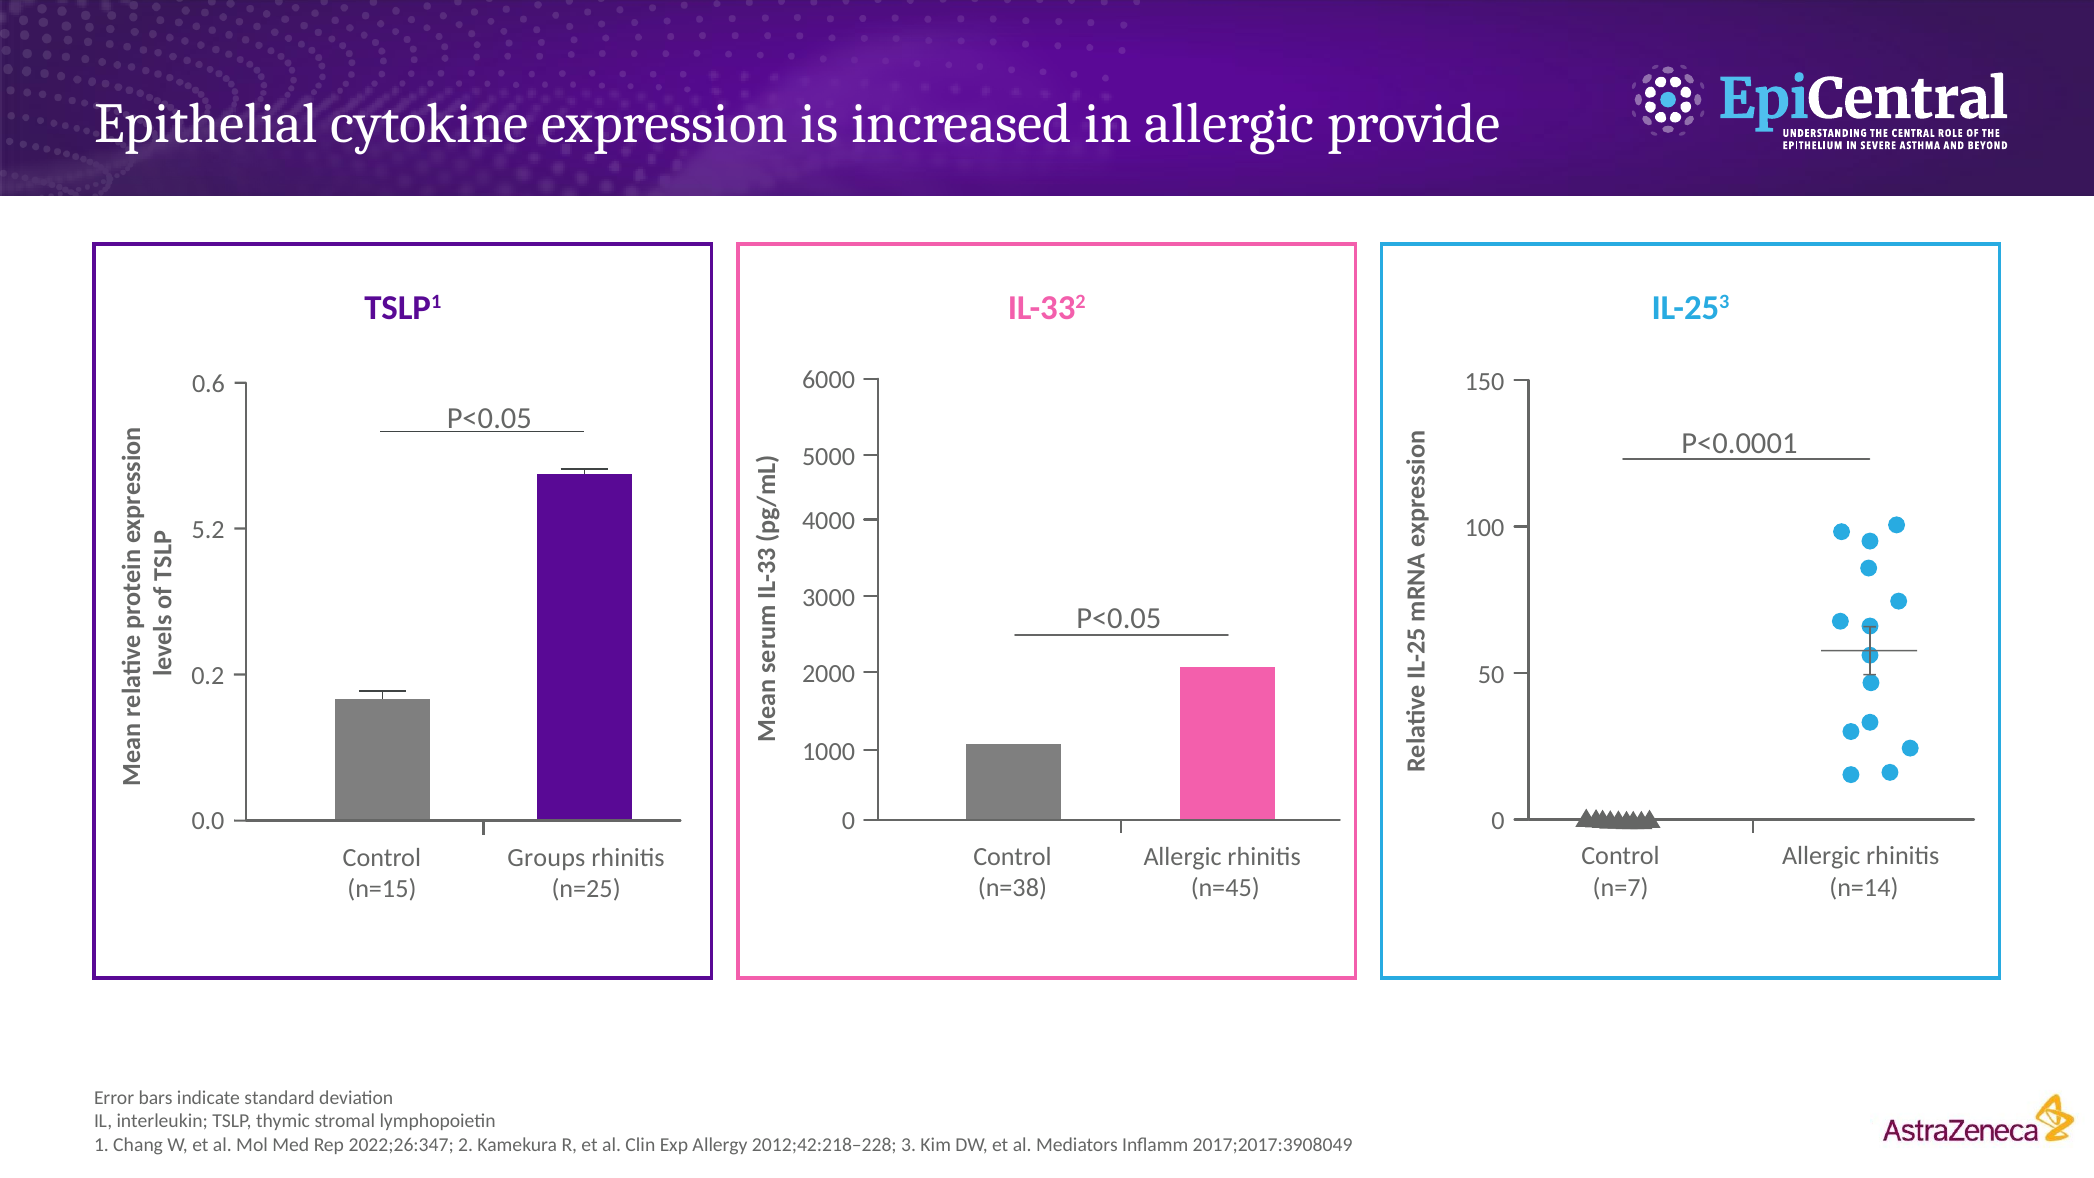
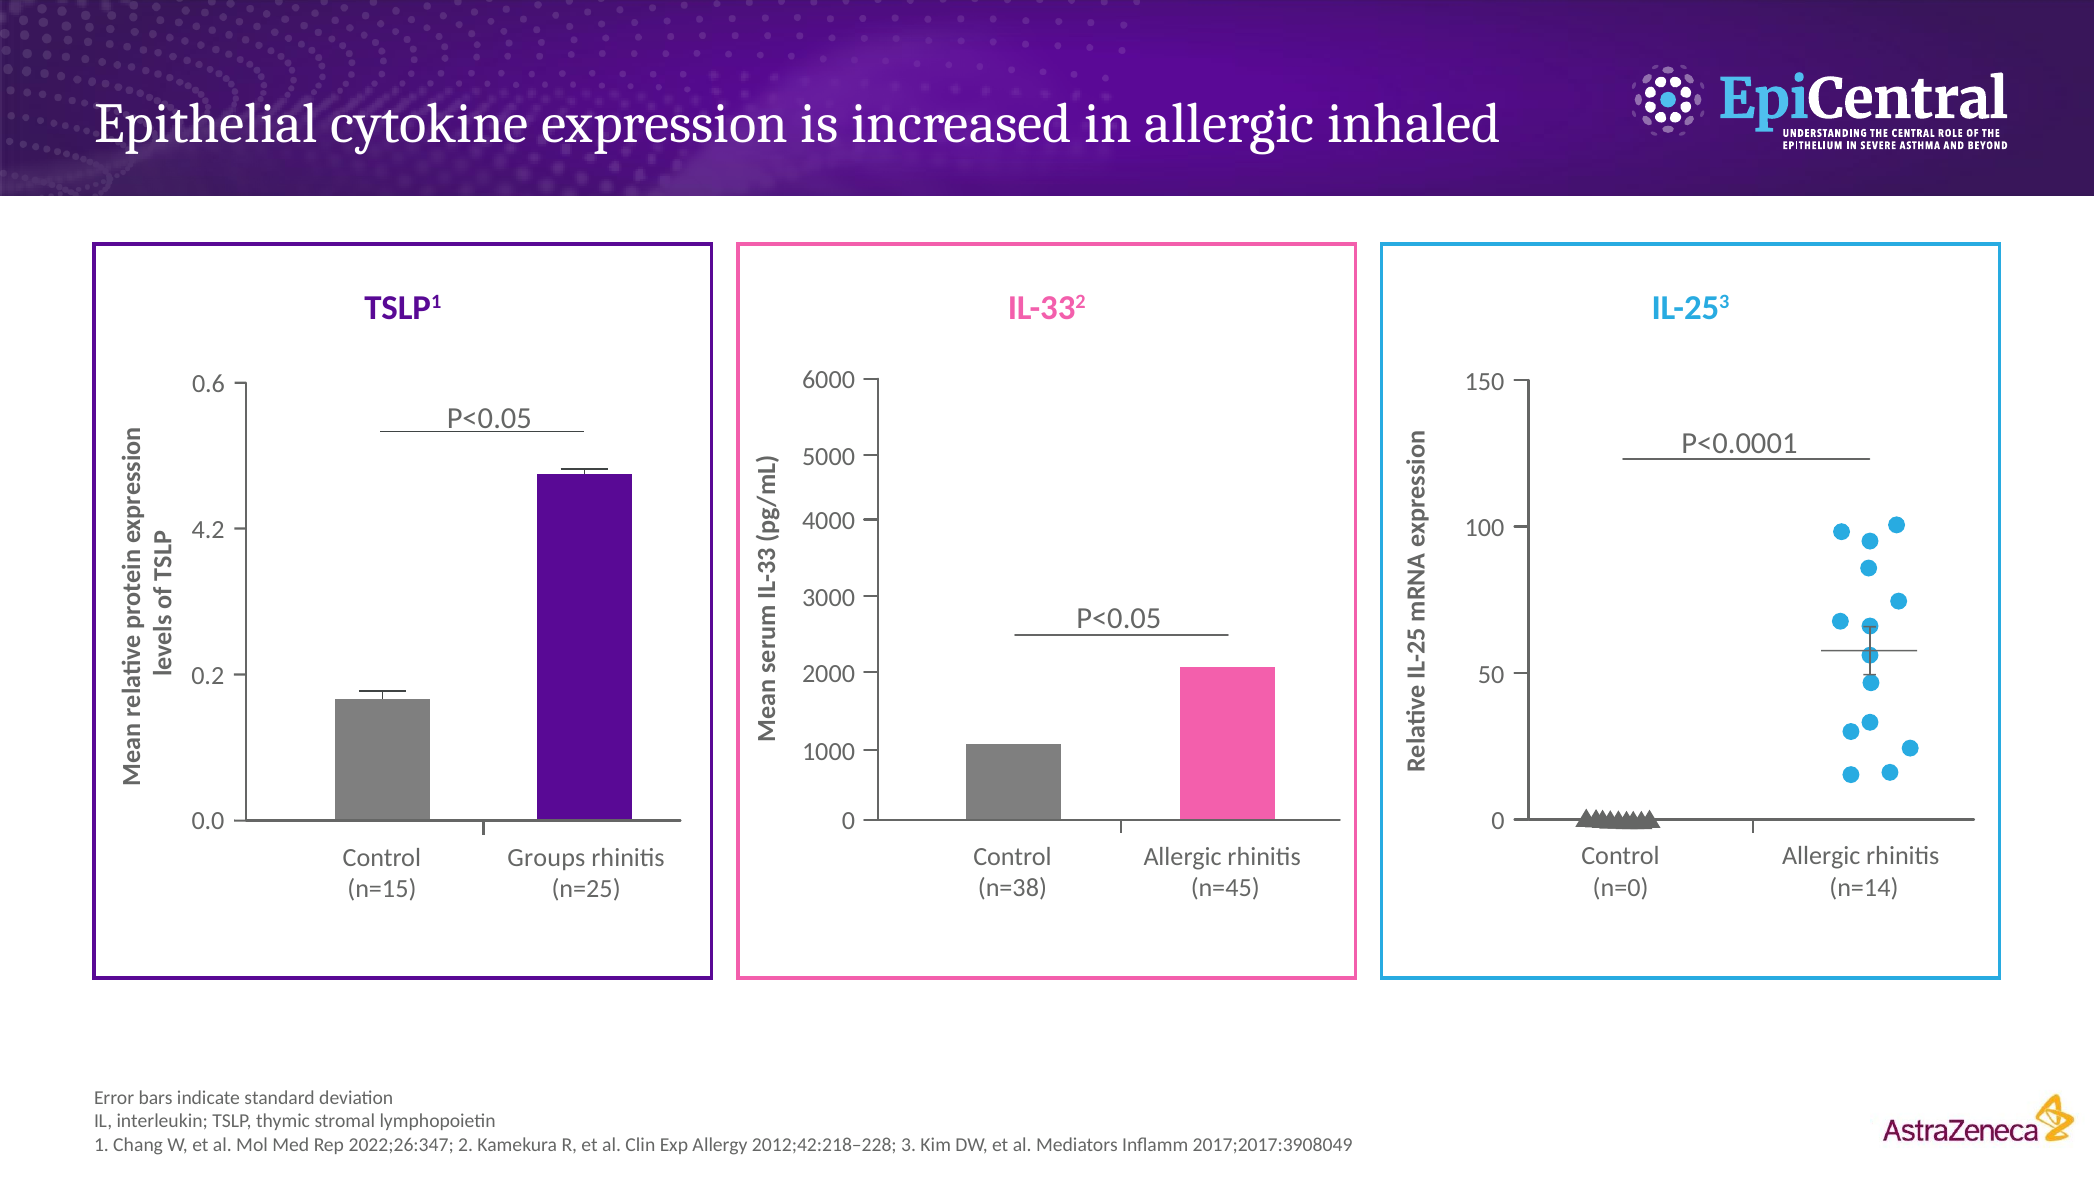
provide: provide -> inhaled (1414, 124)
5.2: 5.2 -> 4.2 (208, 530)
n=7: n=7 -> n=0 (1621, 888)
